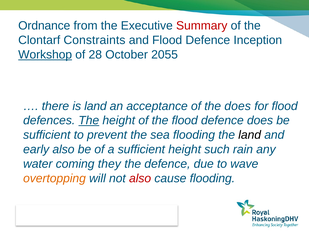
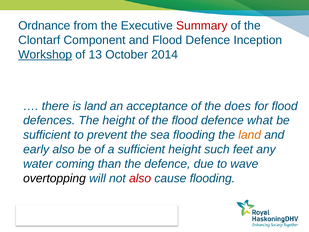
Constraints: Constraints -> Component (95, 40)
28: 28 -> 13 (95, 55)
2055: 2055 -> 2014 (165, 55)
The underline: present -> none (89, 120)
defence does: does -> what (260, 120)
land colour: black -> orange (250, 135)
rain: rain -> feet (243, 149)
they: they -> than (109, 164)
overtopping colour: orange -> black (55, 178)
